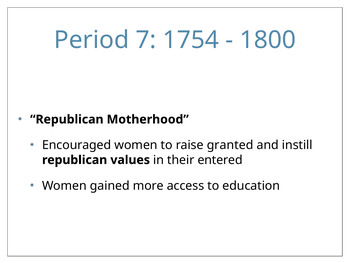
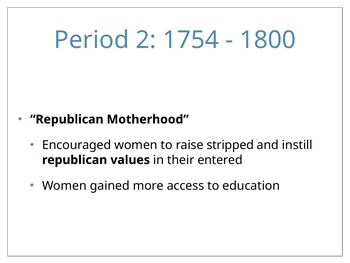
7: 7 -> 2 (146, 40)
granted: granted -> stripped (230, 145)
